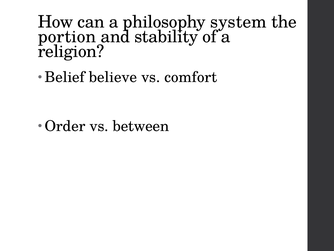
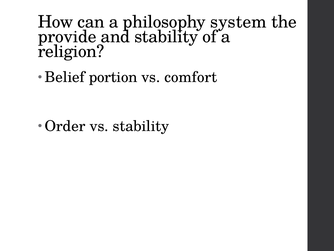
portion: portion -> provide (67, 37)
believe: believe -> portion (113, 77)
vs between: between -> stability (141, 126)
